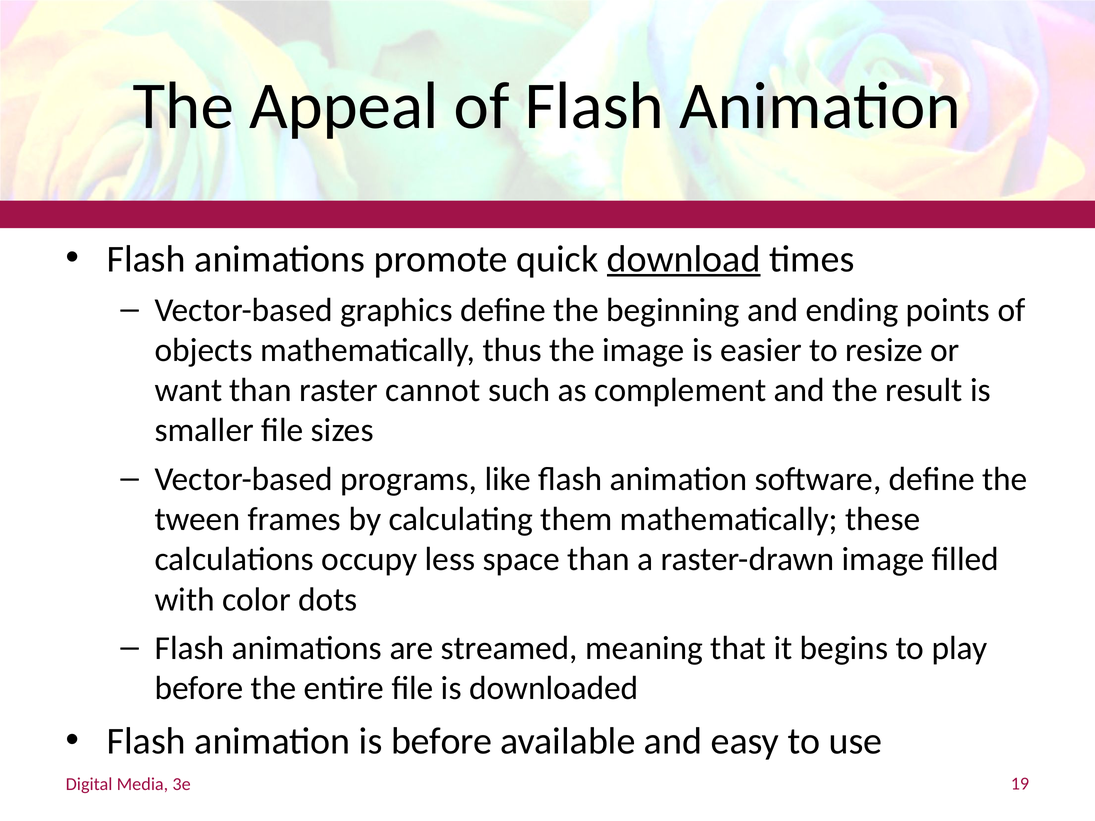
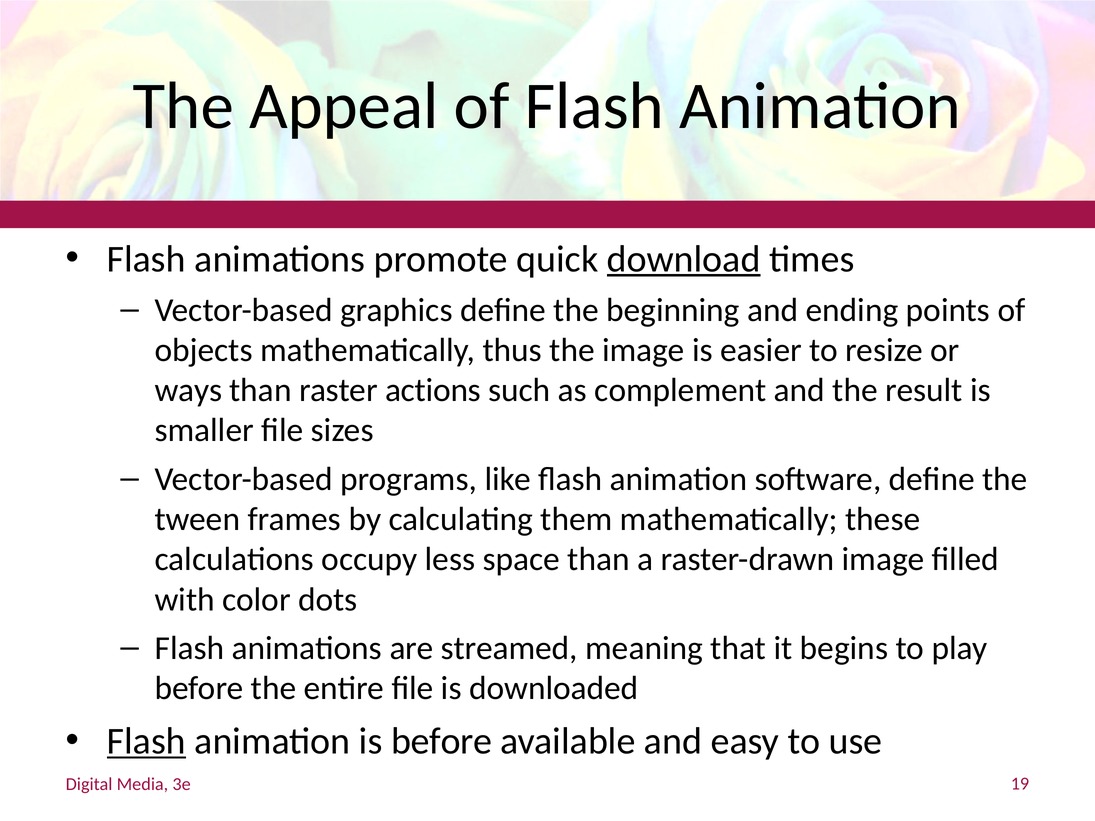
want: want -> ways (188, 390)
cannot: cannot -> actions (433, 390)
Flash underline: none -> present (146, 741)
